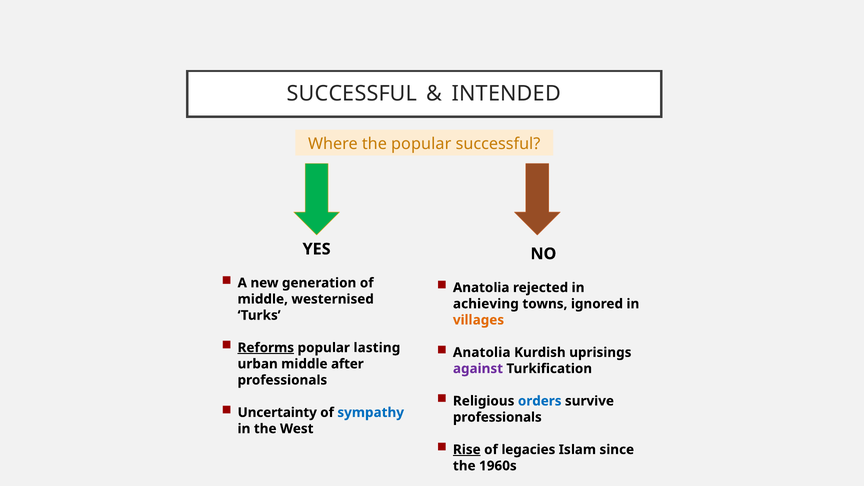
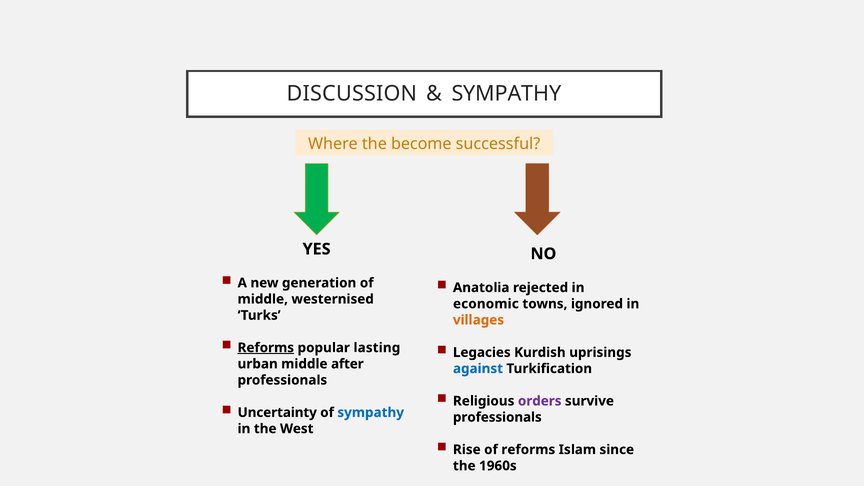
SUCCESSFUL: SUCCESSFUL -> DISCUSSION (352, 94)
INTENDED: INTENDED -> SYMPATHY (507, 94)
the popular: popular -> become (421, 144)
achieving: achieving -> economic (486, 304)
Anatolia: Anatolia -> Legacies (482, 352)
against colour: purple -> blue (478, 369)
orders colour: blue -> purple (540, 401)
Rise underline: present -> none (467, 450)
of legacies: legacies -> reforms (528, 450)
